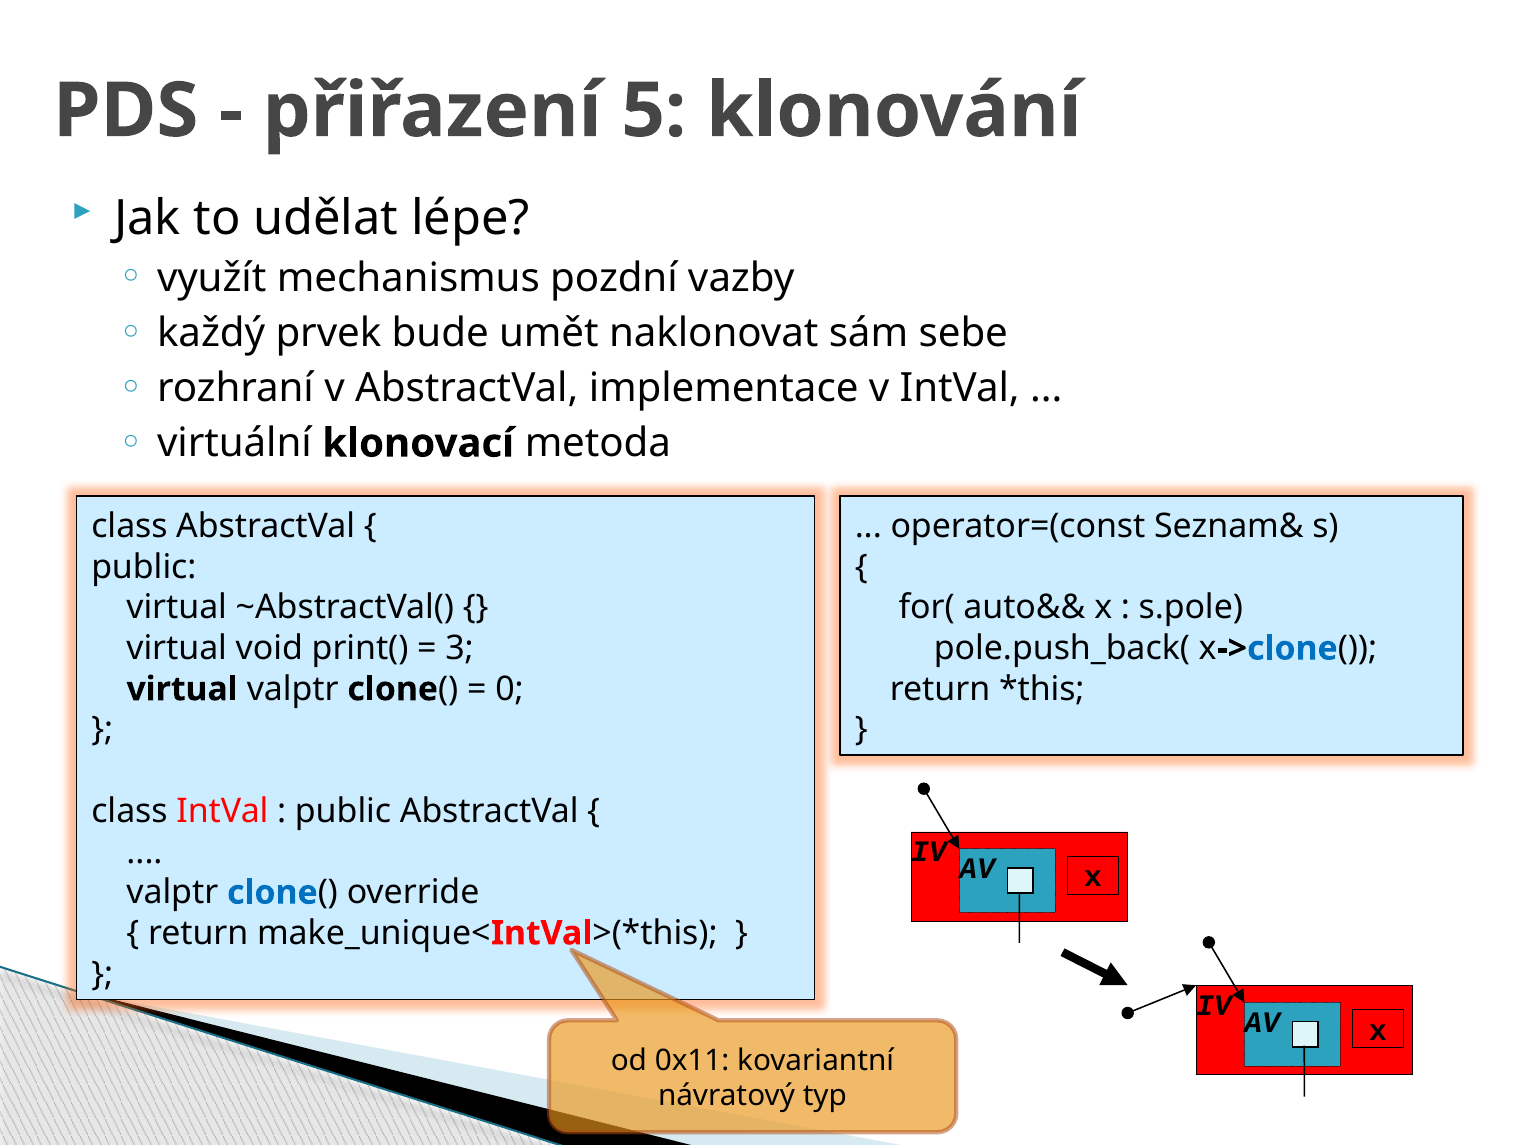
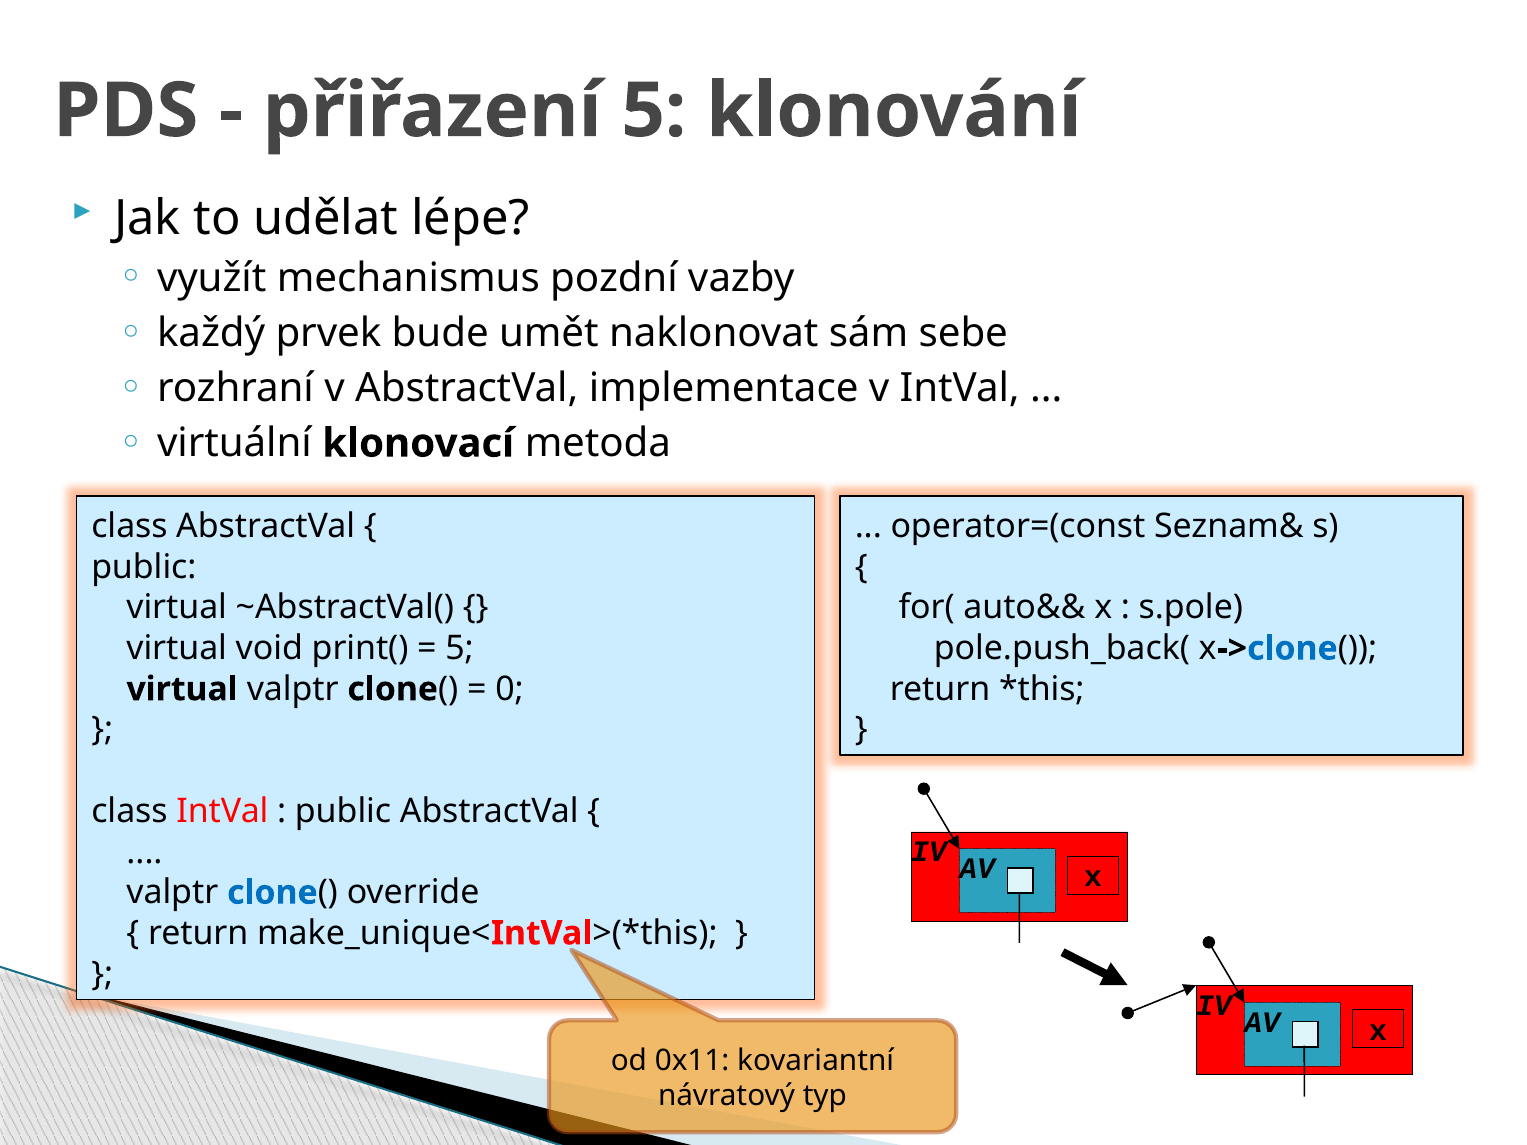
3: 3 -> 5 (460, 649)
